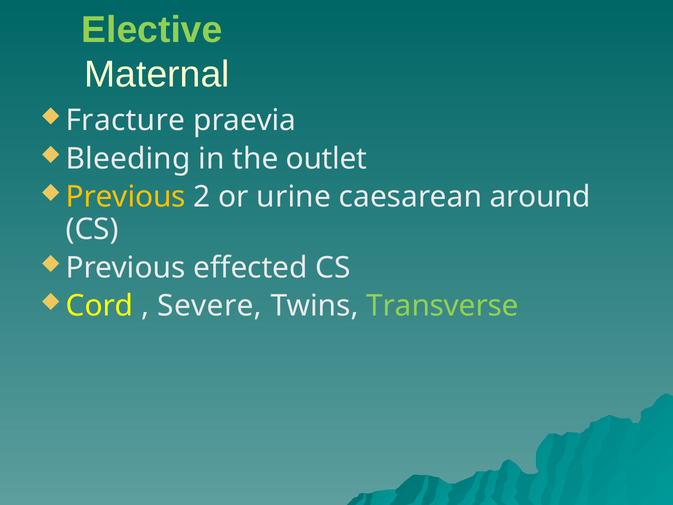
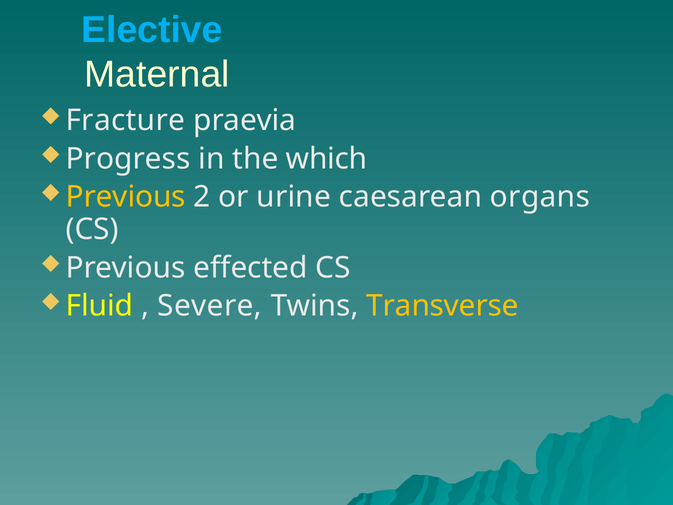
Elective colour: light green -> light blue (152, 30)
Bleeding: Bleeding -> Progress (128, 159)
outlet: outlet -> which (326, 159)
around: around -> organs (540, 197)
Cord: Cord -> Fluid (99, 306)
Transverse colour: light green -> yellow (443, 306)
